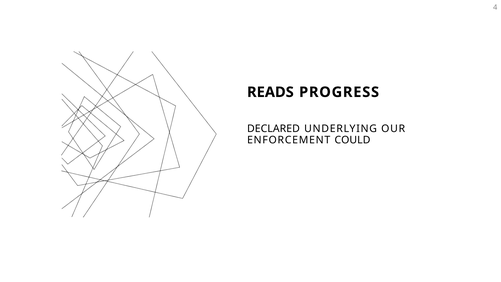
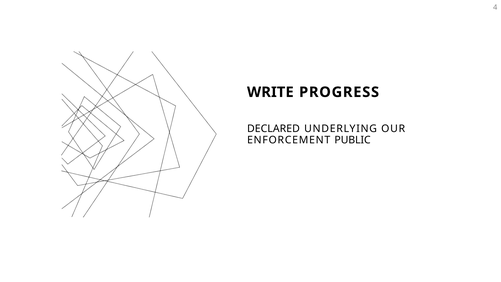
READS: READS -> WRITE (270, 92)
COULD: COULD -> PUBLIC (353, 140)
